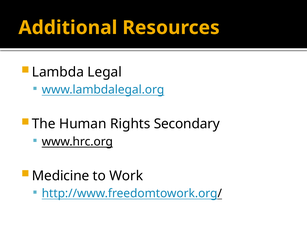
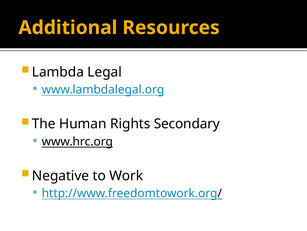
Medicine: Medicine -> Negative (61, 175)
